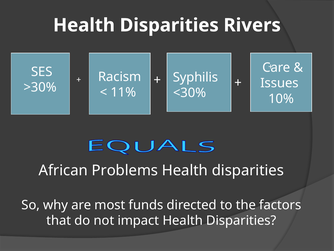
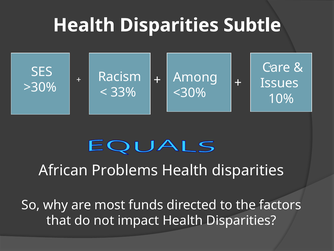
Rivers: Rivers -> Subtle (252, 25)
Syphilis: Syphilis -> Among (195, 77)
11%: 11% -> 33% (123, 92)
